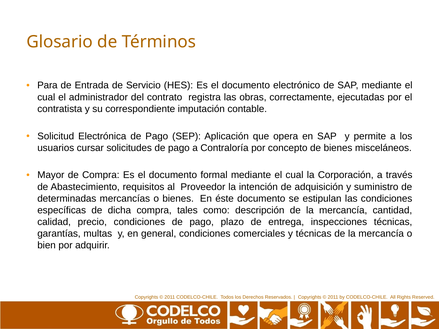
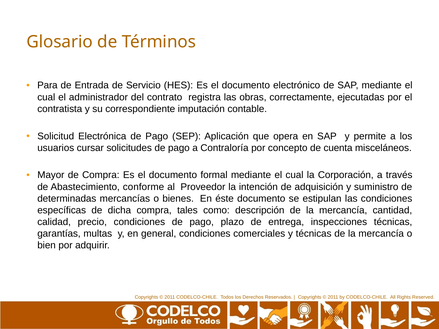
de bienes: bienes -> cuenta (338, 148)
requisitos: requisitos -> conforme (143, 187)
